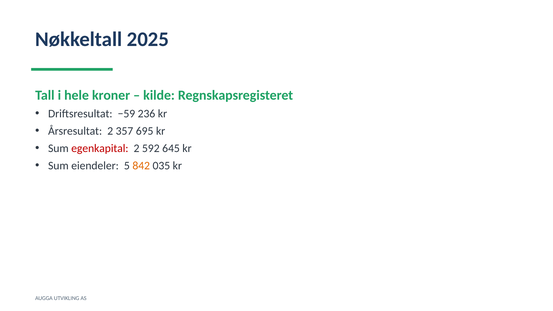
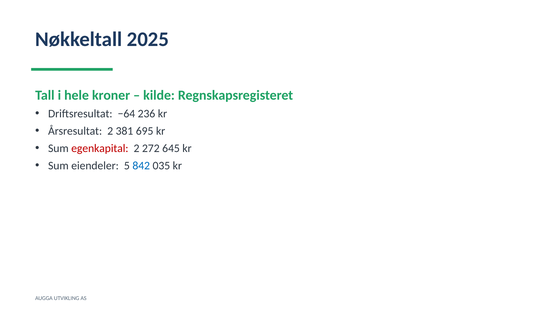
−59: −59 -> −64 (126, 114)
357: 357 -> 381 (124, 131)
592: 592 -> 272 (151, 148)
842 colour: orange -> blue (141, 166)
